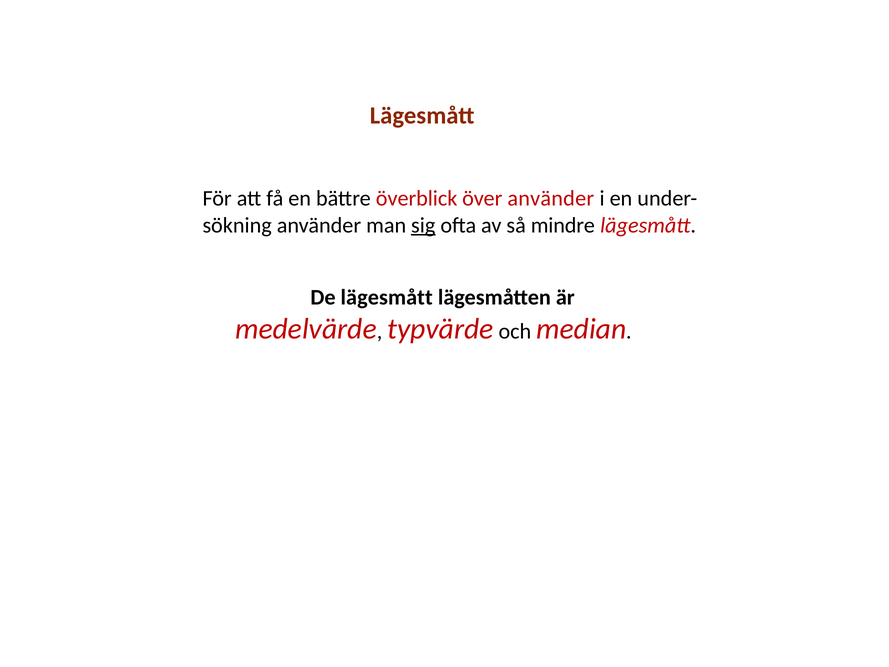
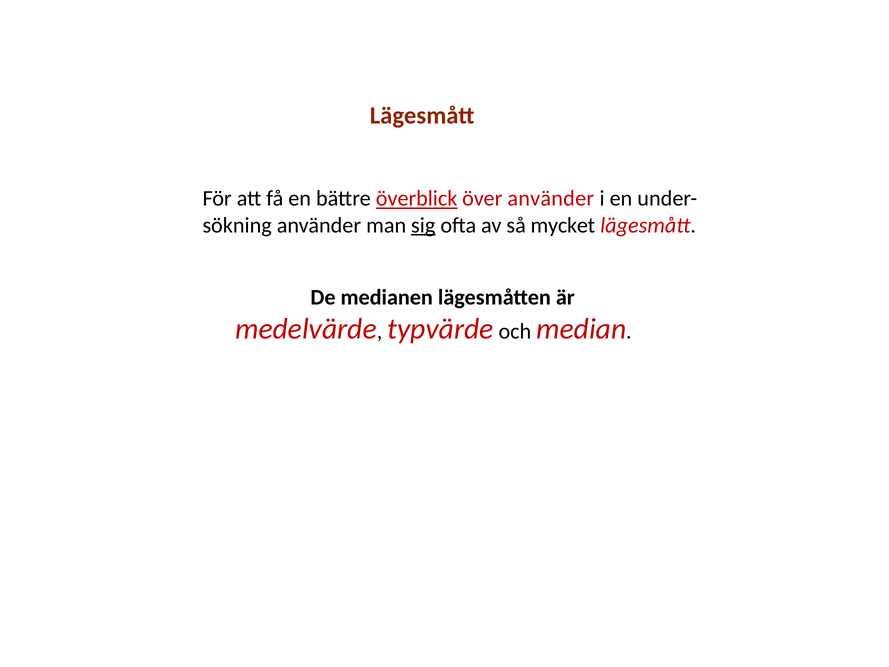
överblick underline: none -> present (417, 198)
mindre: mindre -> mycket (563, 225)
De lägesmått: lägesmått -> medianen (387, 297)
